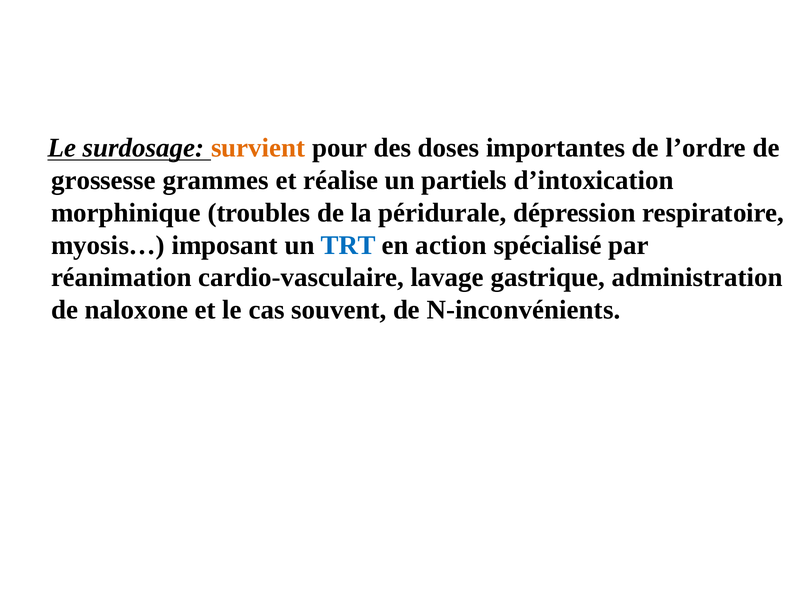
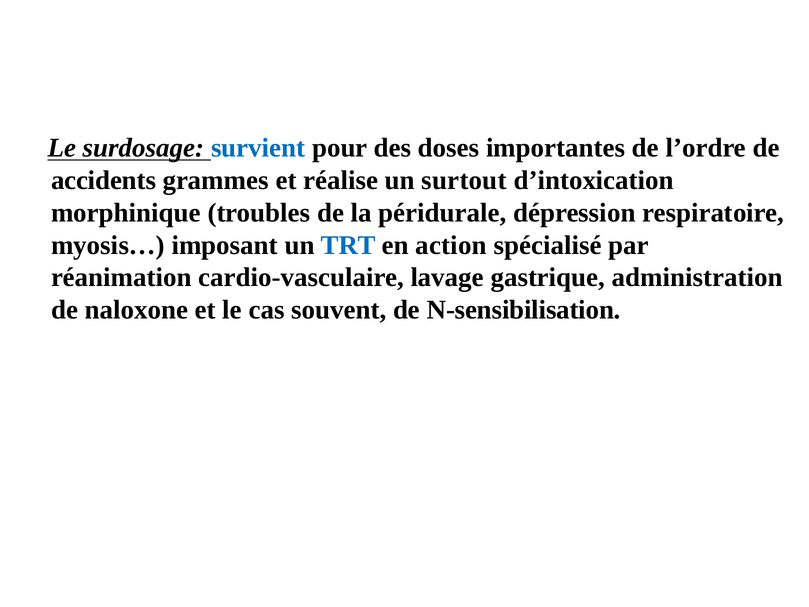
survient colour: orange -> blue (258, 148)
grossesse: grossesse -> accidents (104, 180)
partiels: partiels -> surtout (464, 180)
N-inconvénients: N-inconvénients -> N-sensibilisation (524, 310)
